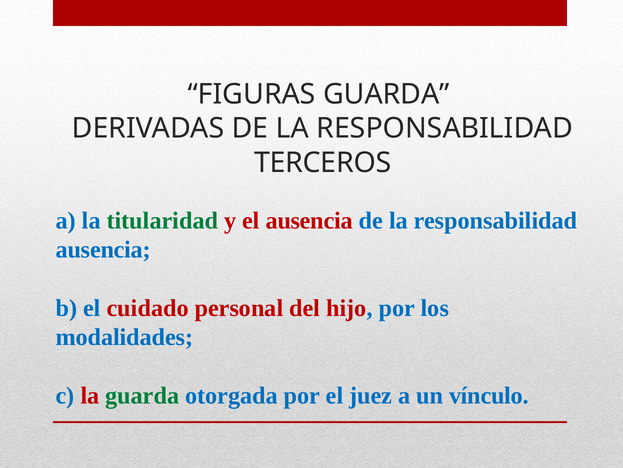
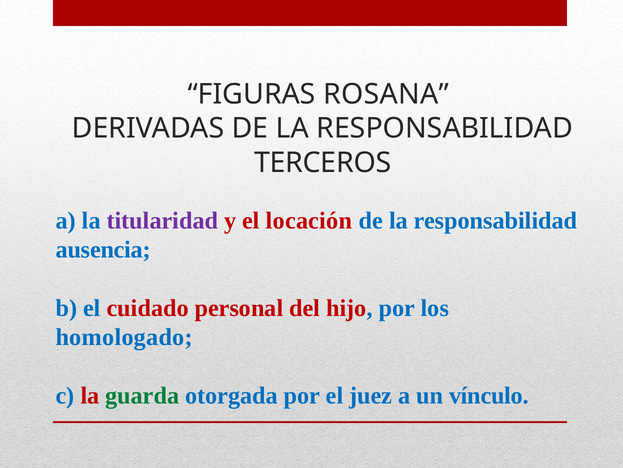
FIGURAS GUARDA: GUARDA -> ROSANA (386, 94)
titularidad colour: green -> purple (162, 220)
el ausencia: ausencia -> locación (309, 220)
modalidades: modalidades -> homologado (124, 337)
